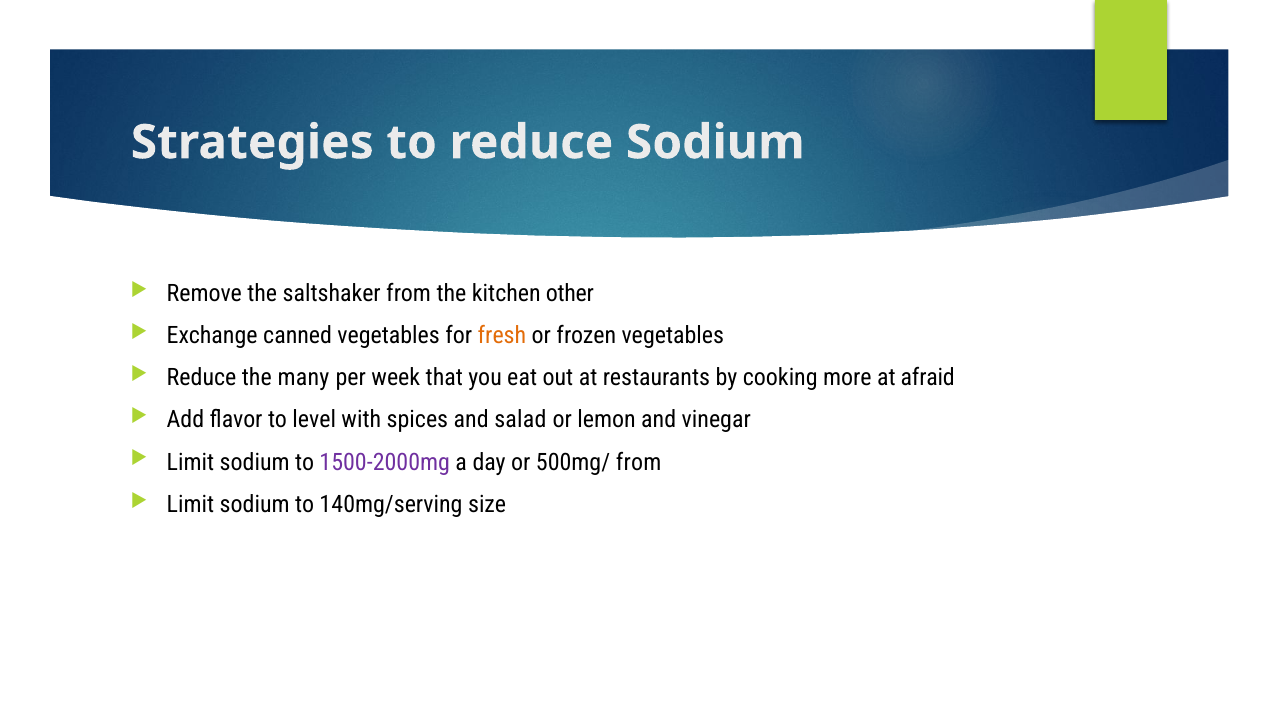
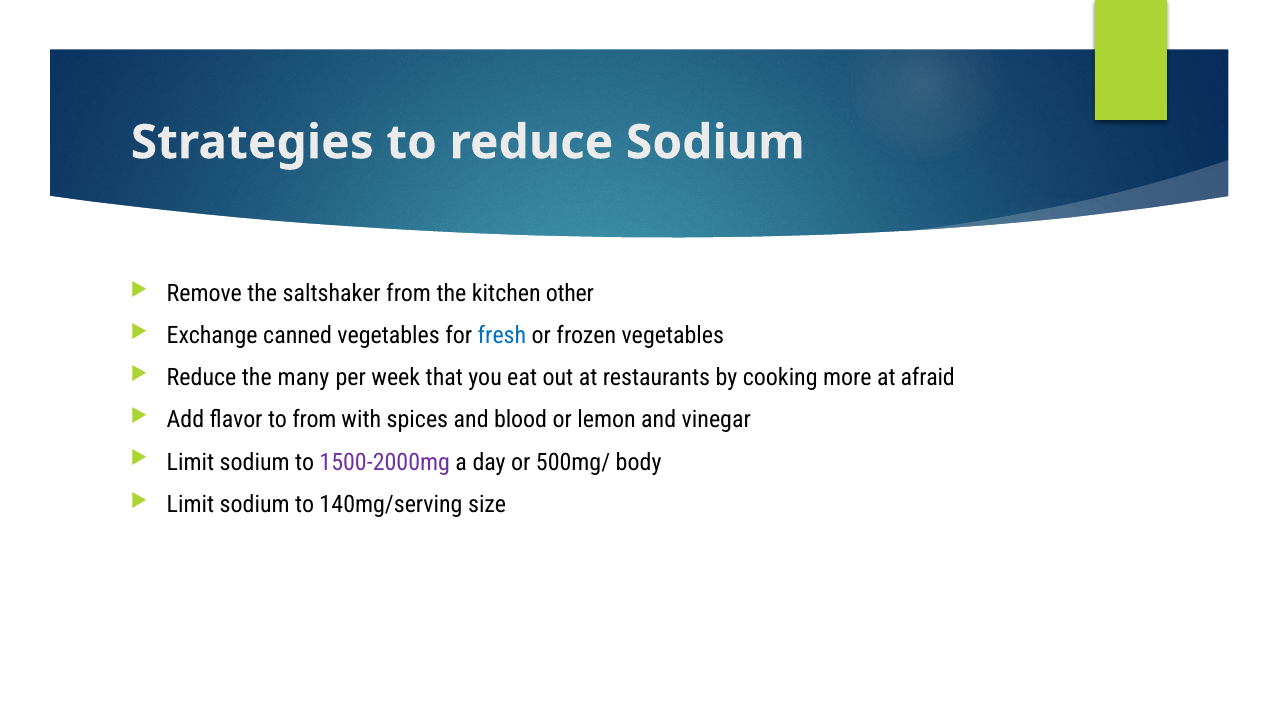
fresh colour: orange -> blue (502, 336)
to level: level -> from (314, 420)
salad: salad -> blood (521, 420)
500mg/ from: from -> body (639, 462)
